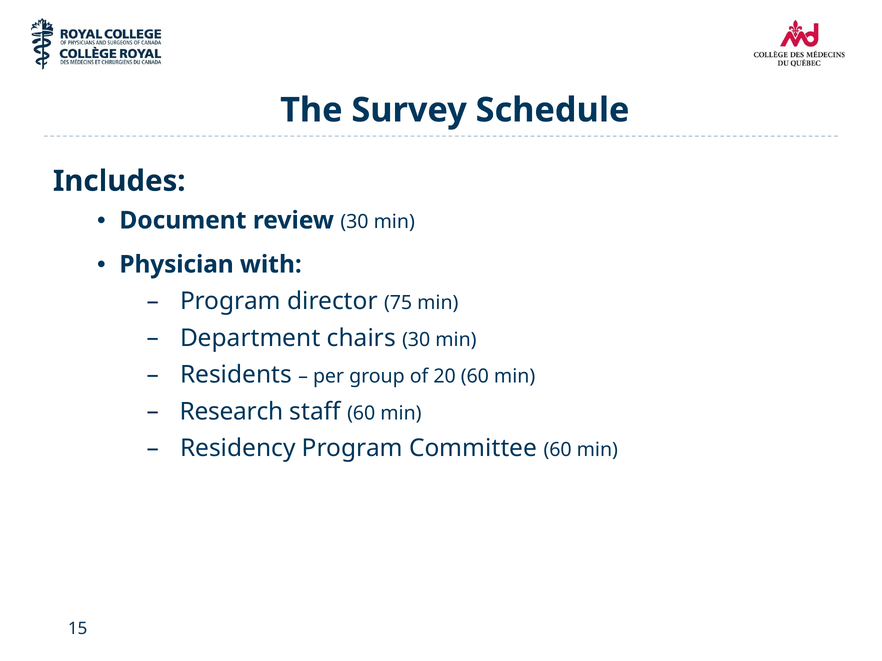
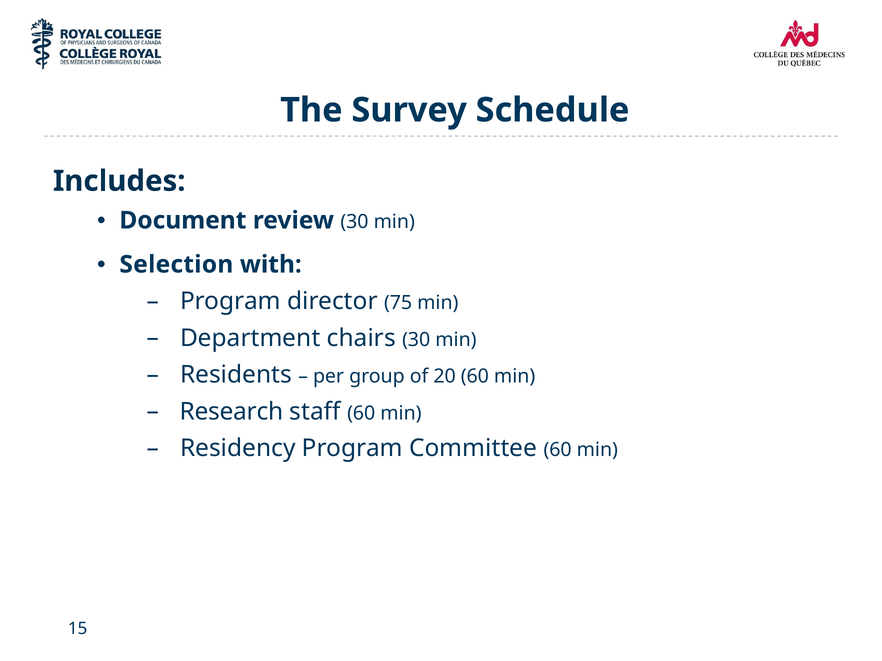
Physician: Physician -> Selection (176, 265)
